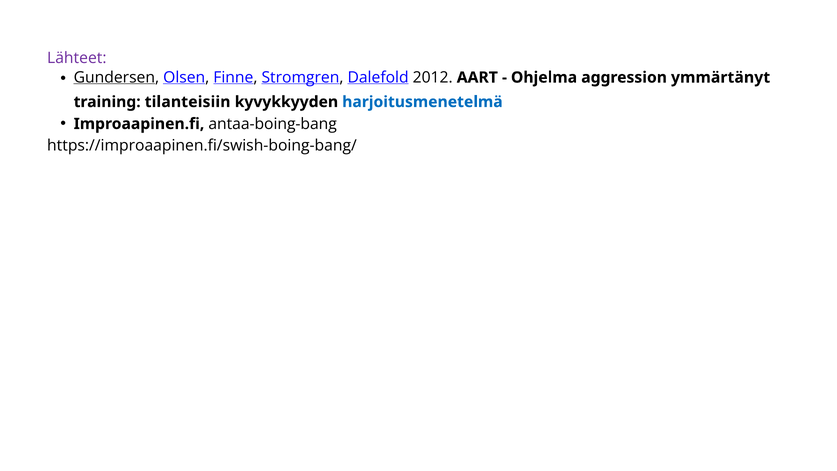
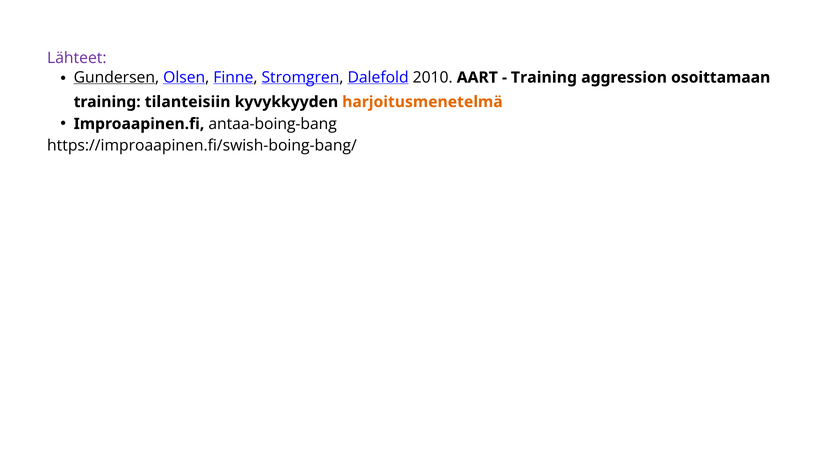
2012: 2012 -> 2010 (433, 77)
Ohjelma: Ohjelma -> Training (544, 77)
ymmärtänyt: ymmärtänyt -> osoittamaan (721, 77)
harjoitusmenetelmä colour: blue -> orange (422, 102)
